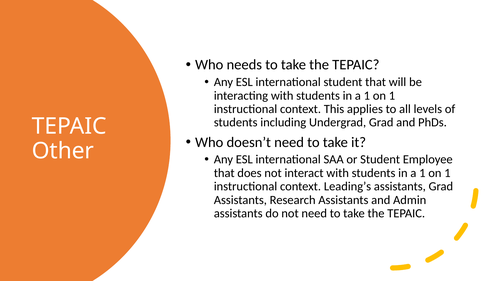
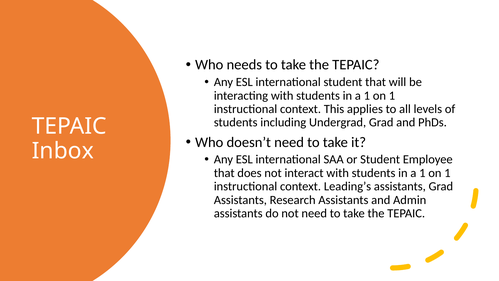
Other: Other -> Inbox (63, 151)
